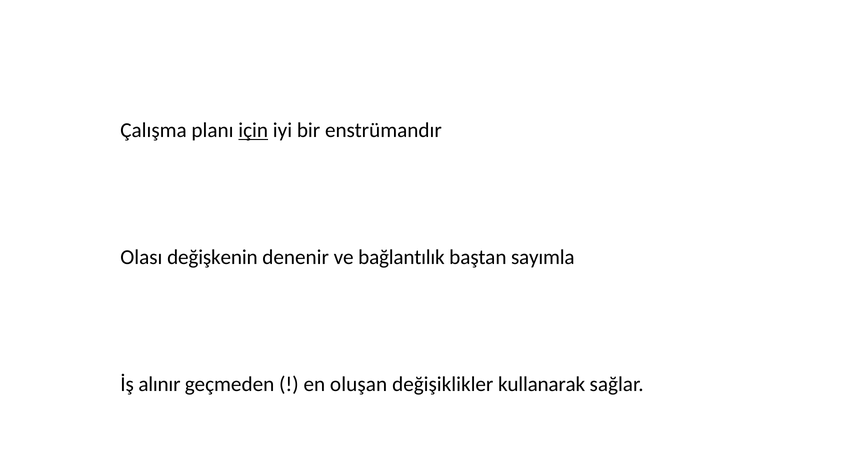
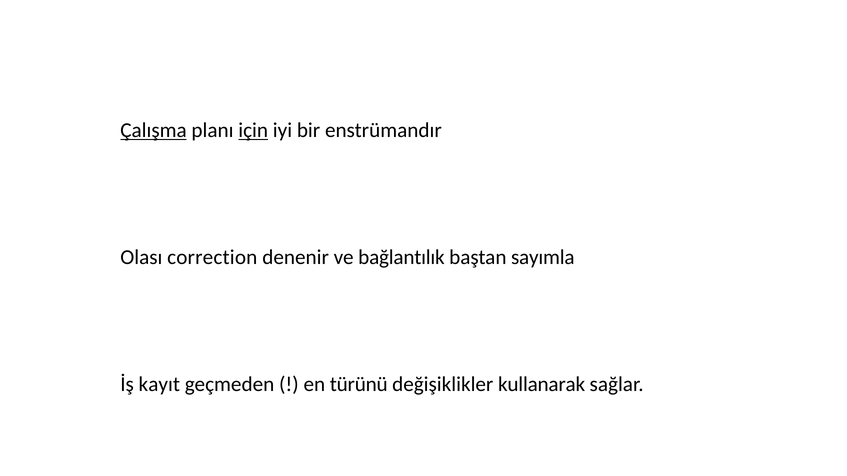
Çalışma underline: none -> present (154, 130)
değişkenin: değişkenin -> correction (212, 257)
alınır: alınır -> kayıt (159, 385)
oluşan: oluşan -> türünü (359, 385)
